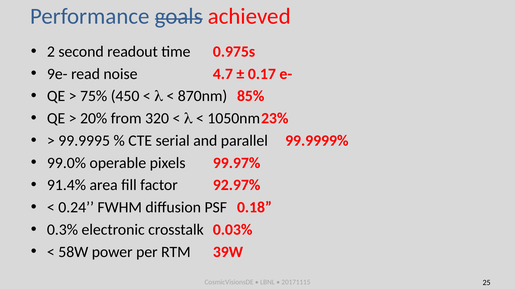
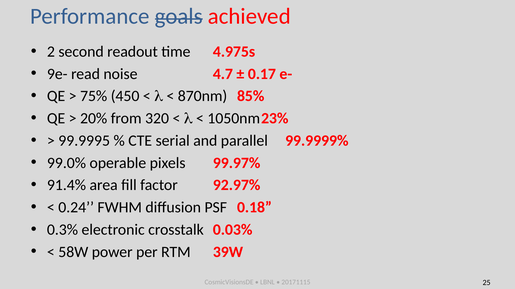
0.975s: 0.975s -> 4.975s (234, 52)
